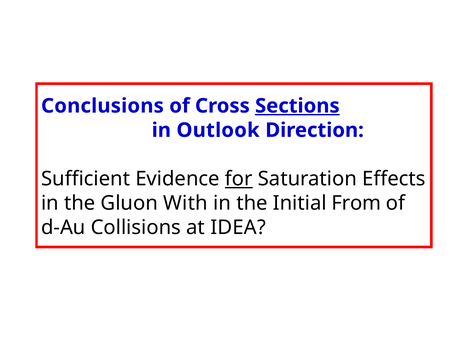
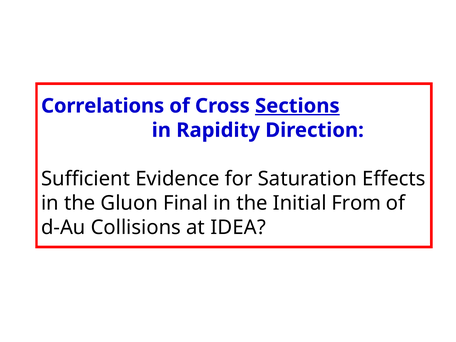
Conclusions: Conclusions -> Correlations (103, 106)
Outlook: Outlook -> Rapidity (218, 130)
for underline: present -> none (239, 179)
With: With -> Final (186, 203)
